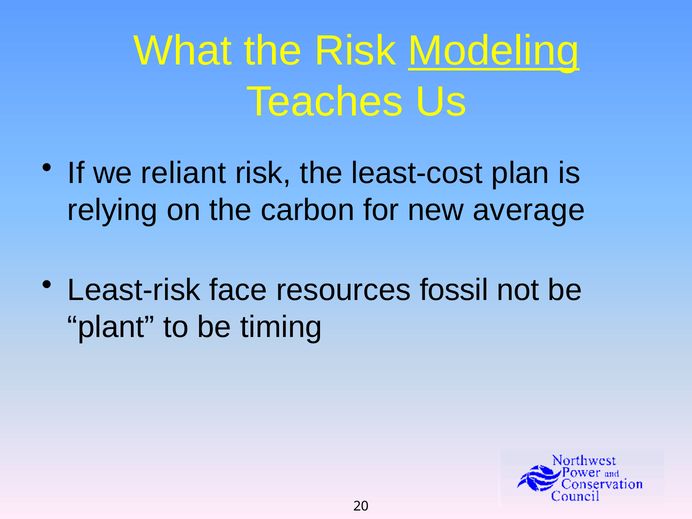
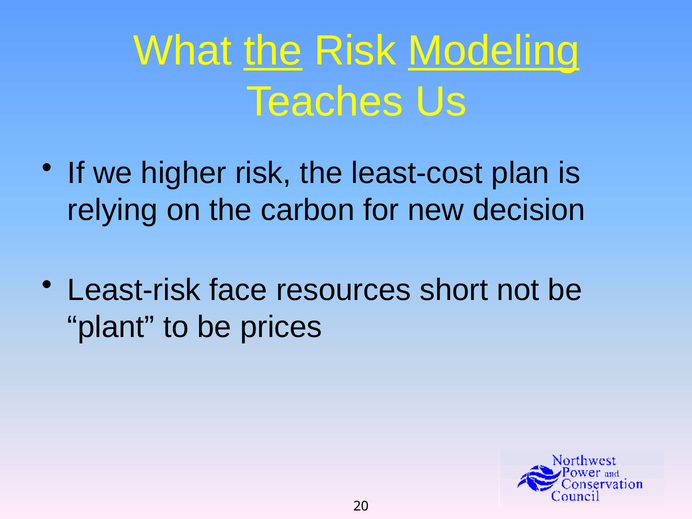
the underline: none -> present (273, 51)
reliant: reliant -> higher (184, 173)
average: average -> decision (529, 210)
fossil: fossil -> short (454, 290)
timing: timing -> prices (281, 327)
